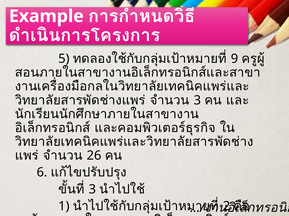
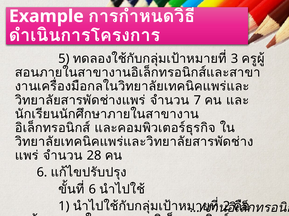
9: 9 -> 3 (235, 59)
3: 3 -> 7 (197, 101)
26: 26 -> 28 (94, 156)
3: 3 -> 6 (92, 190)
